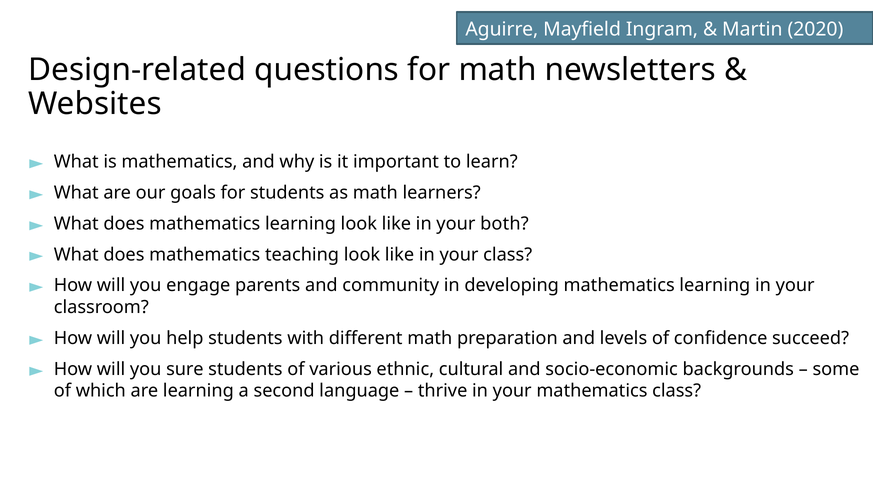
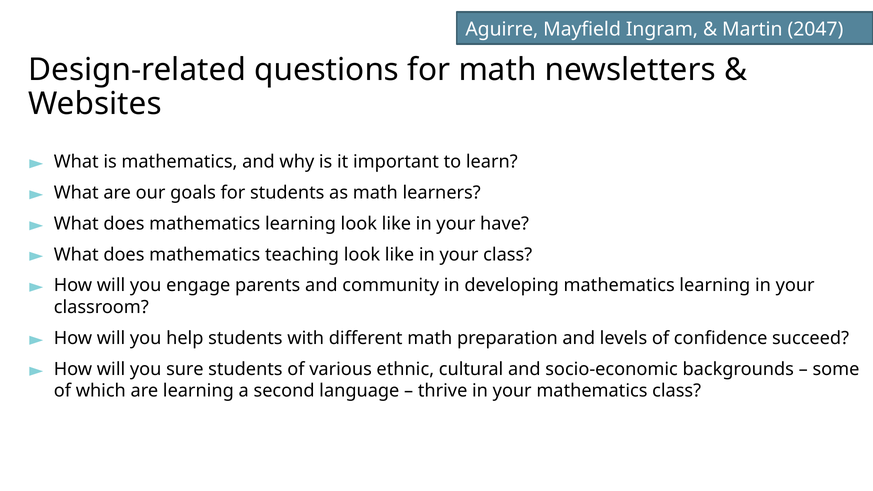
2020: 2020 -> 2047 (815, 29)
both: both -> have (505, 224)
